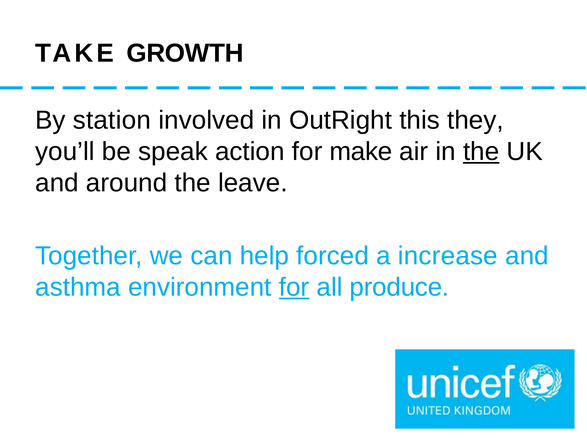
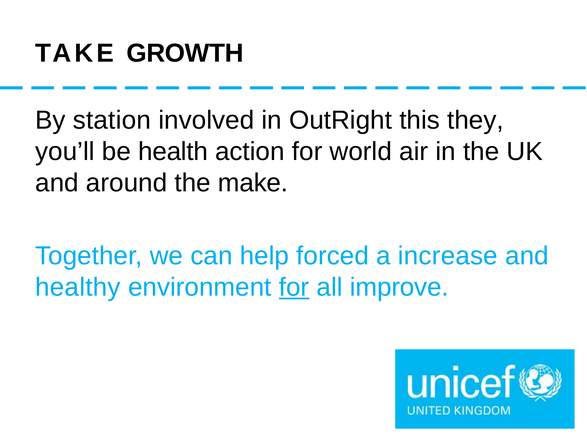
speak: speak -> health (173, 152)
make: make -> world (361, 152)
the underline: present -> none (481, 152)
leave: leave -> make (253, 183)
asthma: asthma -> healthy (78, 288)
produce: produce -> improve (399, 288)
